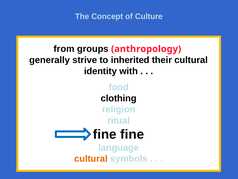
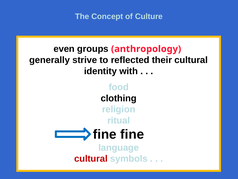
from: from -> even (64, 49)
inherited: inherited -> reflected (130, 60)
cultural colour: orange -> red (91, 158)
